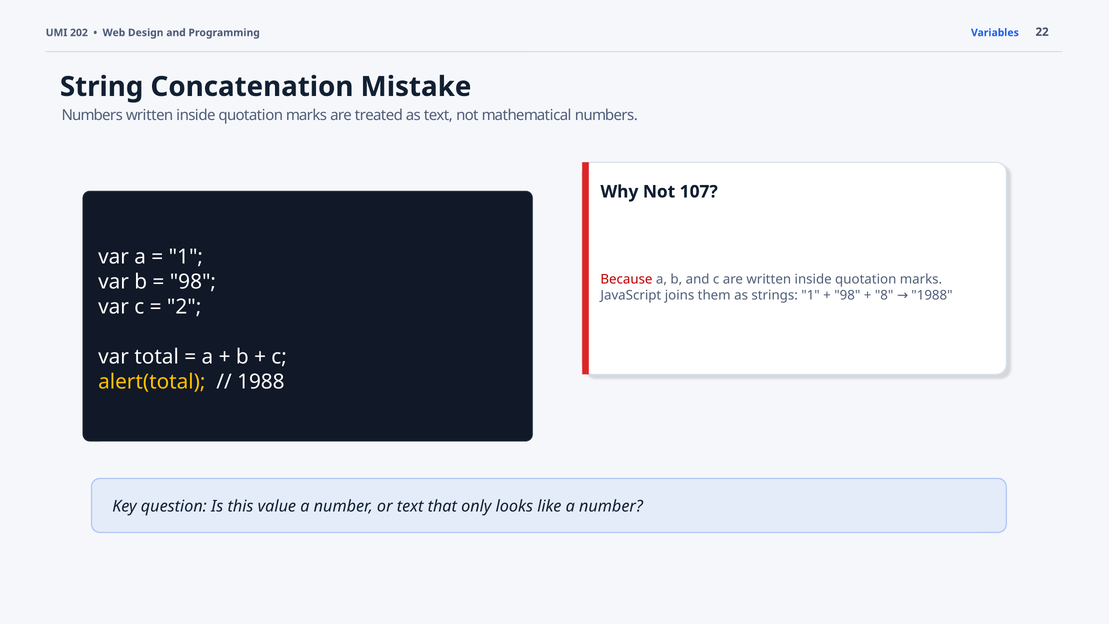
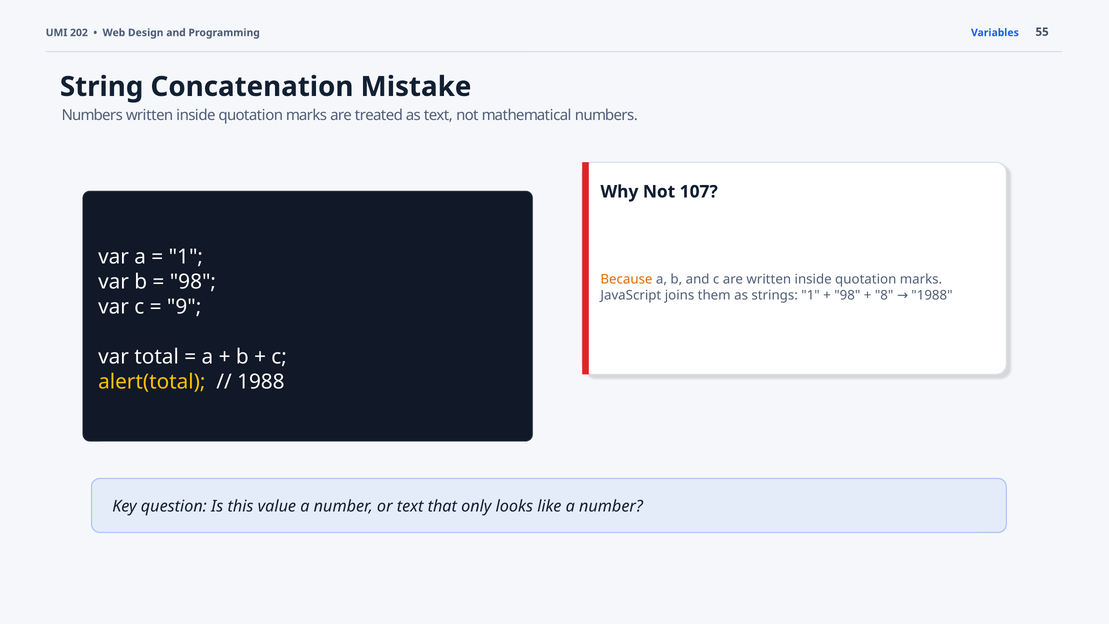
22: 22 -> 55 (1042, 32)
Because colour: red -> orange (626, 279)
2: 2 -> 9 (184, 307)
